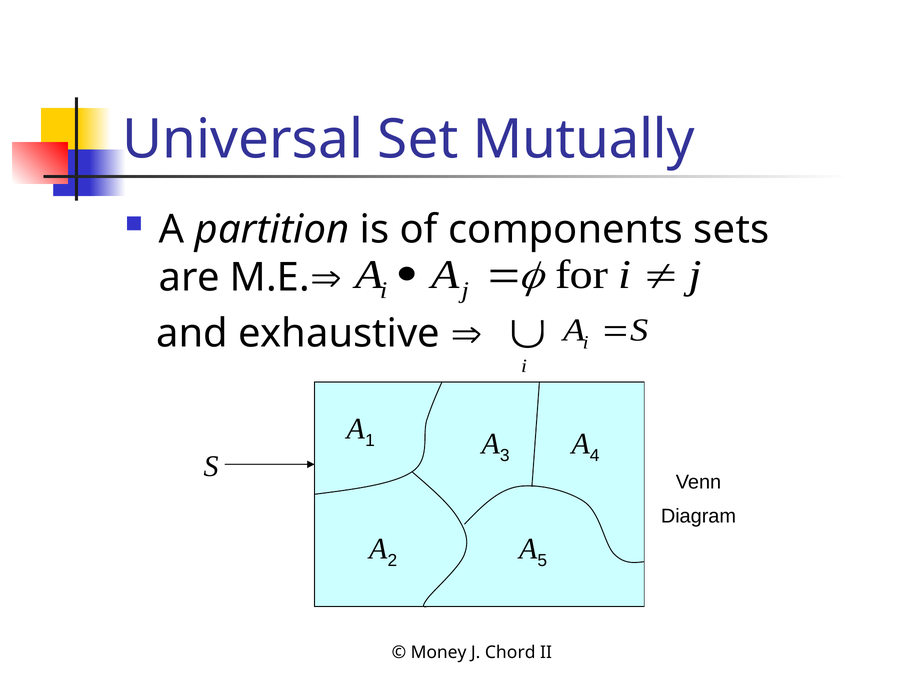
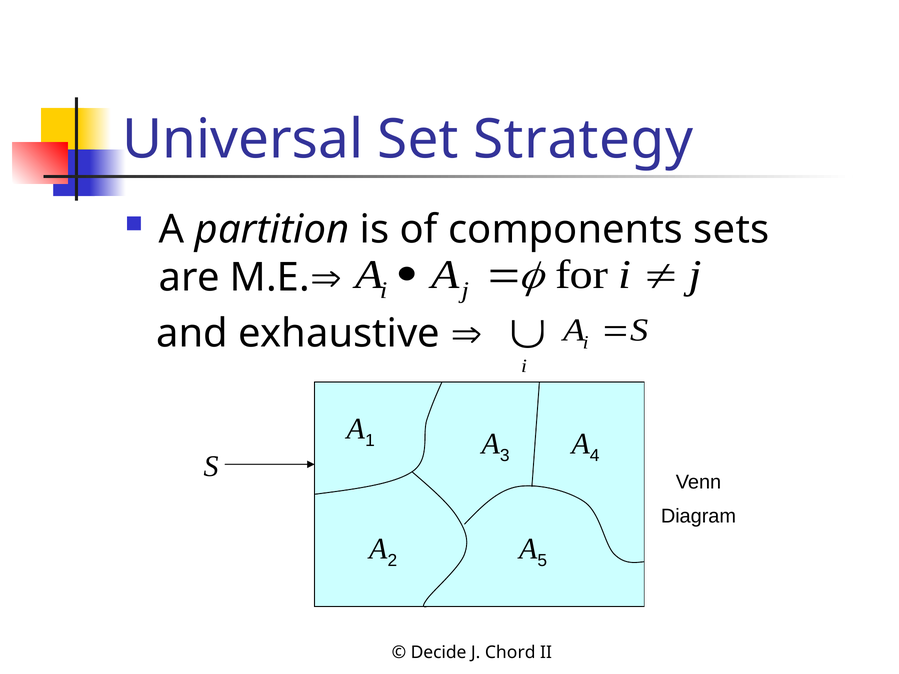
Mutually: Mutually -> Strategy (583, 139)
Money: Money -> Decide (439, 653)
